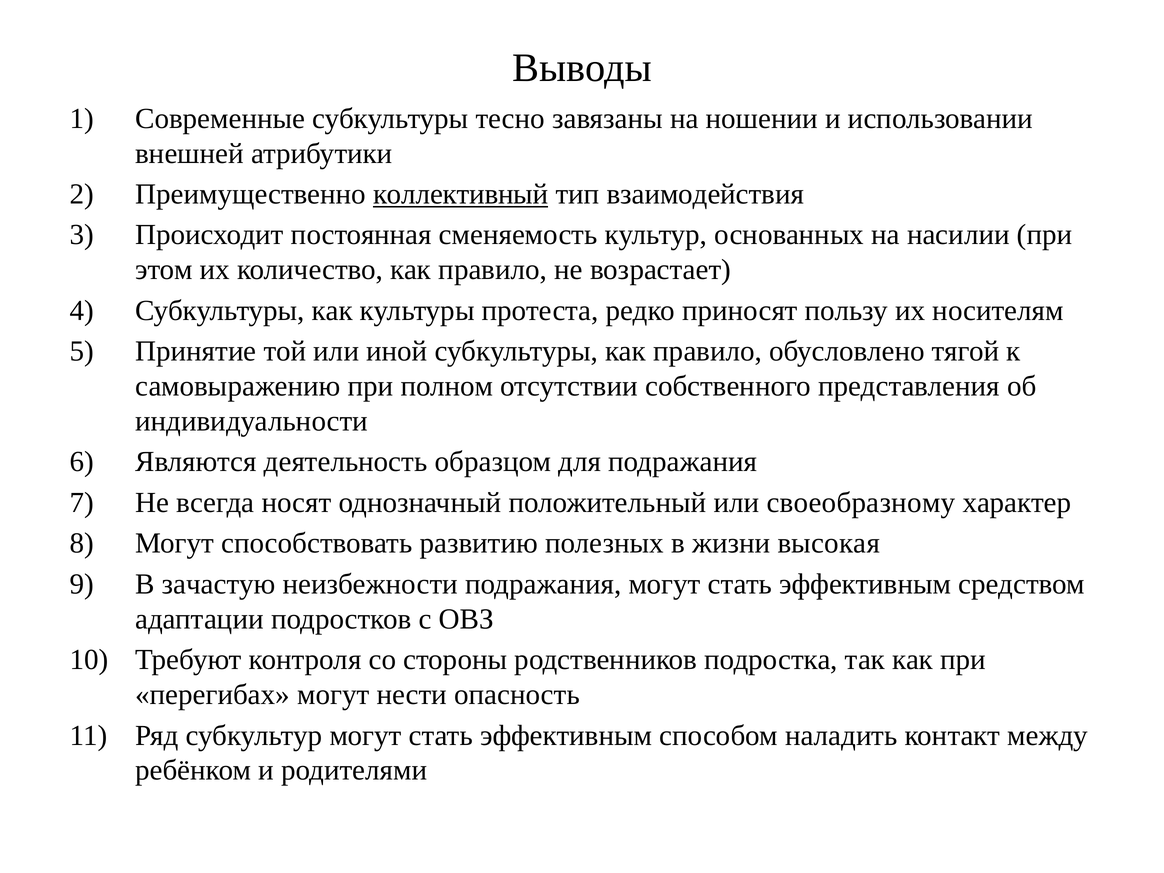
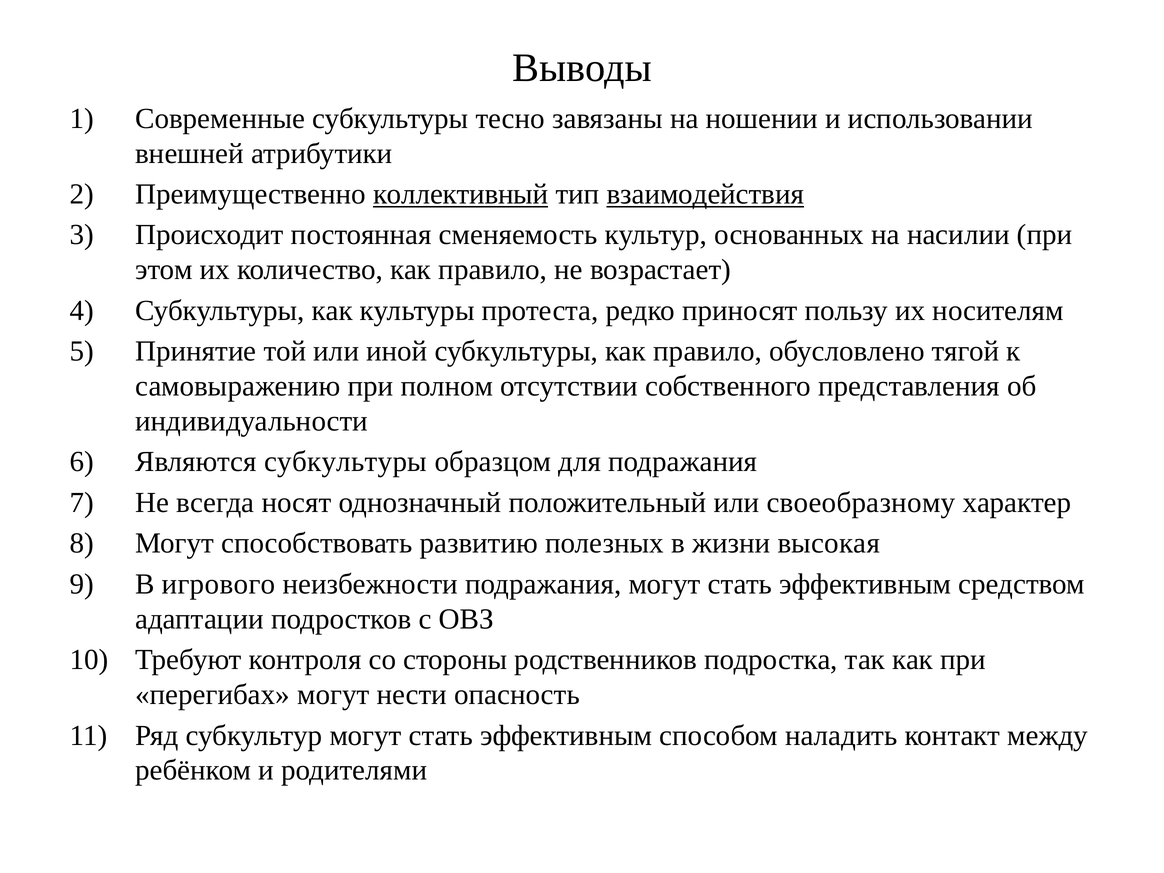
взаимодействия underline: none -> present (705, 194)
Являются деятельность: деятельность -> субкультуры (345, 462)
зачастую: зачастую -> игрового (219, 584)
